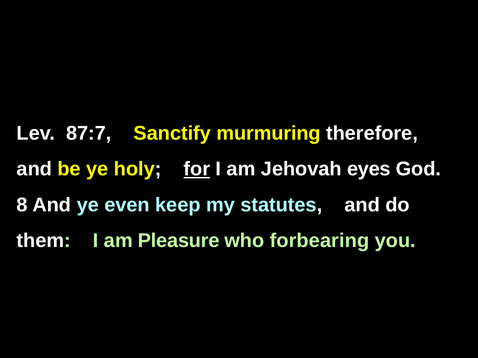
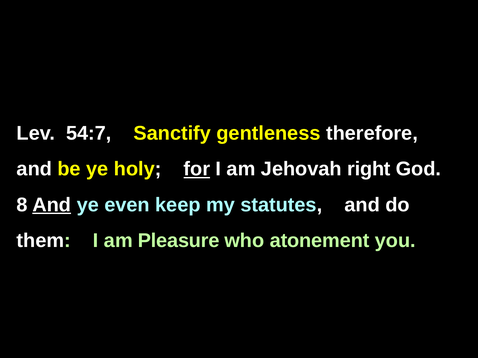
87:7: 87:7 -> 54:7 (89, 133)
murmuring: murmuring -> gentleness (268, 133)
eyes: eyes -> right (369, 169)
And underline: none -> present (52, 205)
forbearing: forbearing -> atonement (320, 241)
